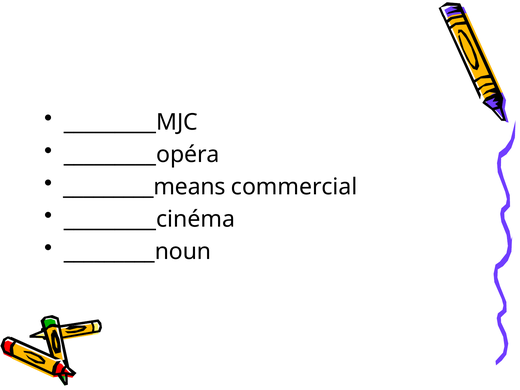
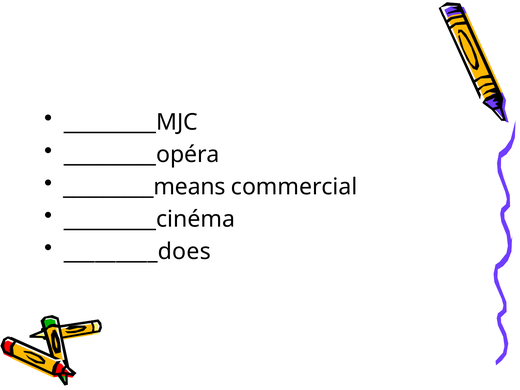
_________noun: _________noun -> _________does (137, 252)
